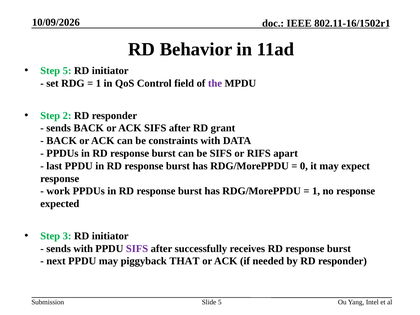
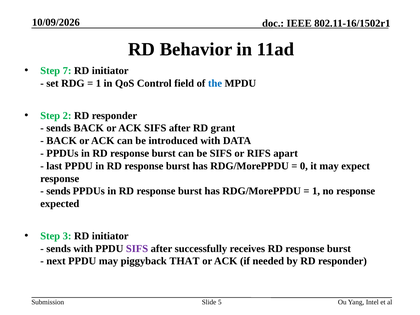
Step 5: 5 -> 7 (67, 71)
the colour: purple -> blue (215, 83)
constraints: constraints -> introduced (173, 141)
work: work -> sends (58, 191)
